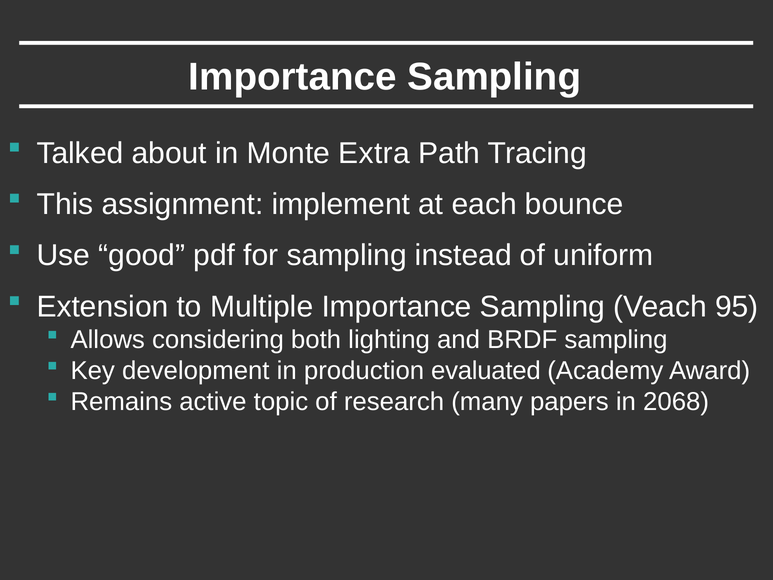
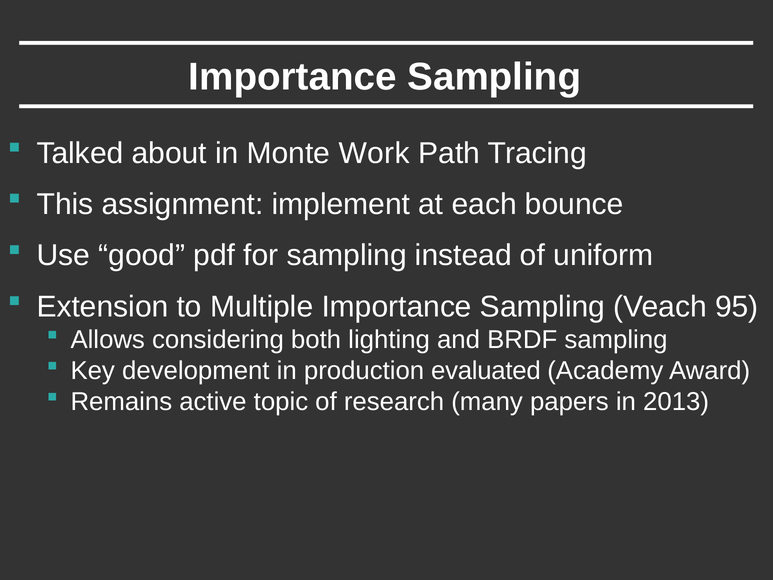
Extra: Extra -> Work (374, 153)
2068: 2068 -> 2013 (676, 402)
